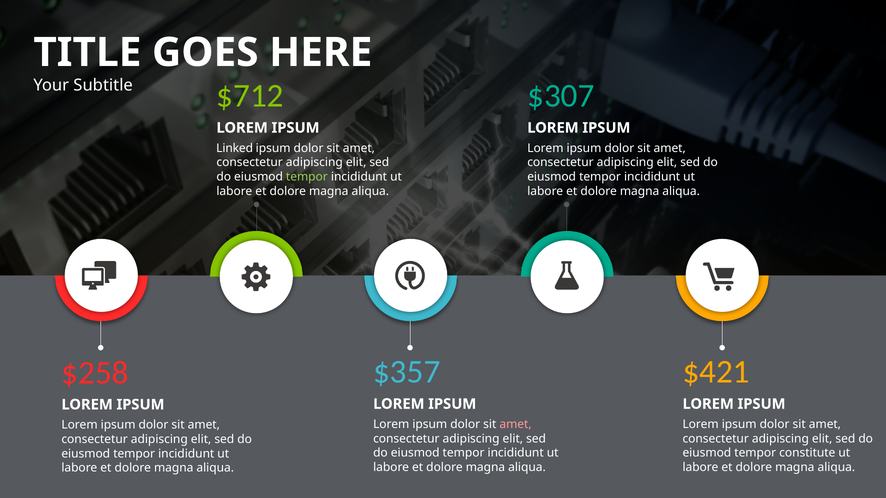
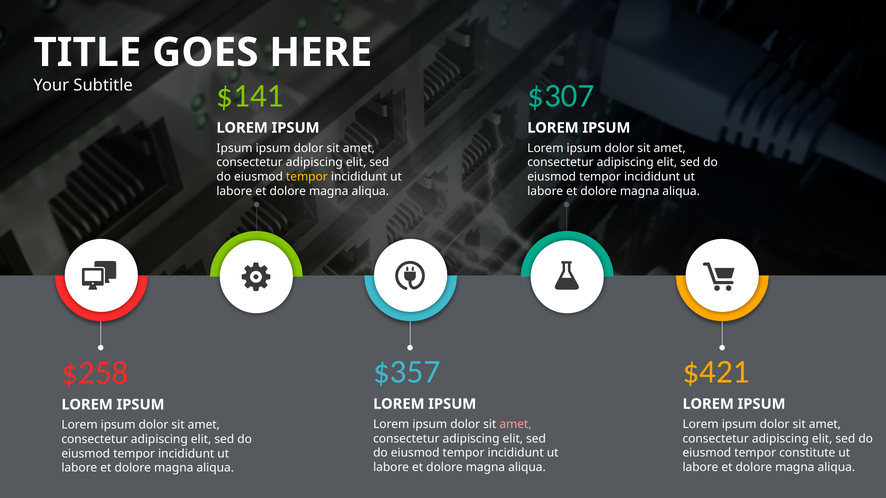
$712: $712 -> $141 (250, 96)
Linked: Linked -> Ipsum (235, 148)
tempor colour: light green -> yellow (307, 177)
